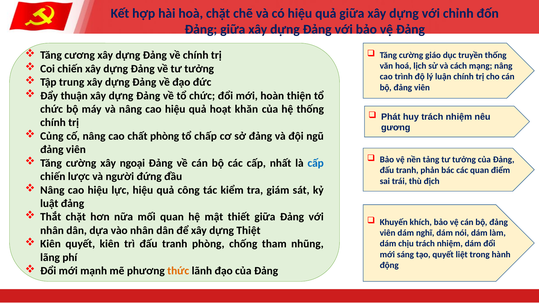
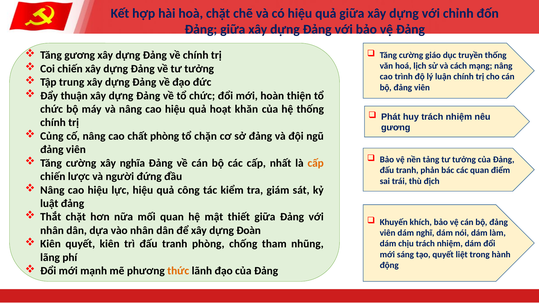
Tăng cương: cương -> gương (80, 55)
chấp: chấp -> chặn (206, 136)
ngoại: ngoại -> nghĩa (132, 163)
cấp colour: blue -> orange (316, 163)
Thiệt: Thiệt -> Đoàn (249, 231)
